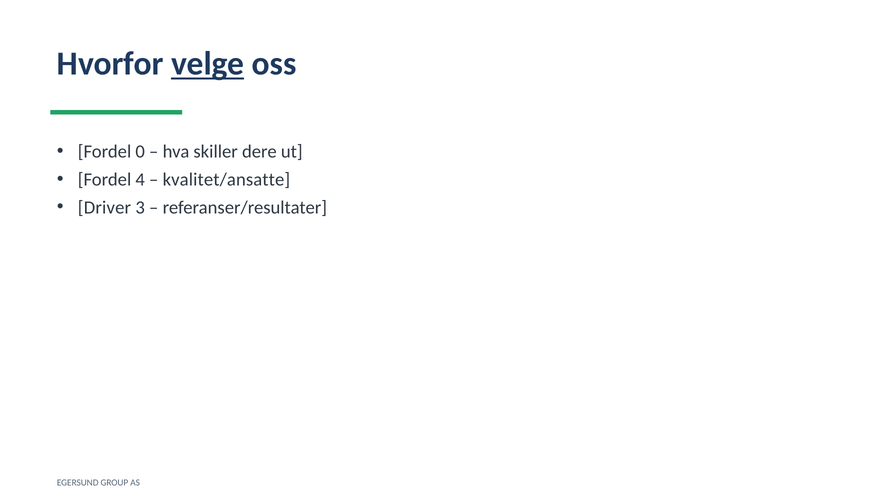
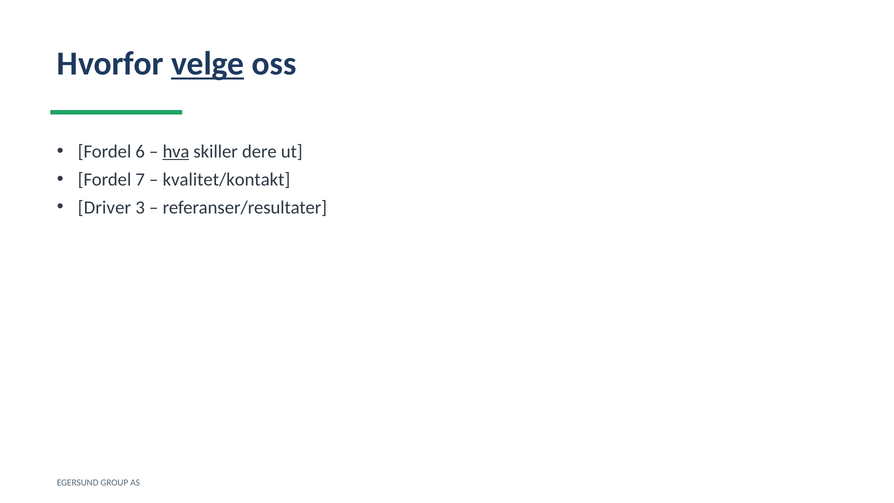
0: 0 -> 6 (140, 151)
hva underline: none -> present (176, 151)
4: 4 -> 7 (140, 179)
kvalitet/ansatte: kvalitet/ansatte -> kvalitet/kontakt (226, 179)
